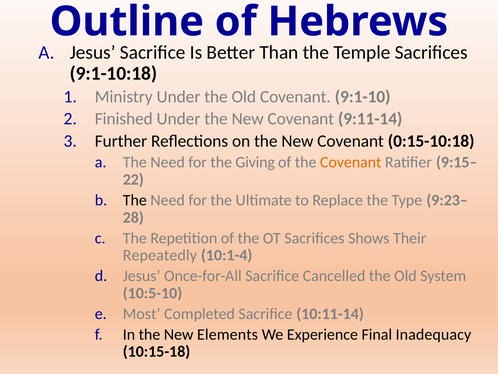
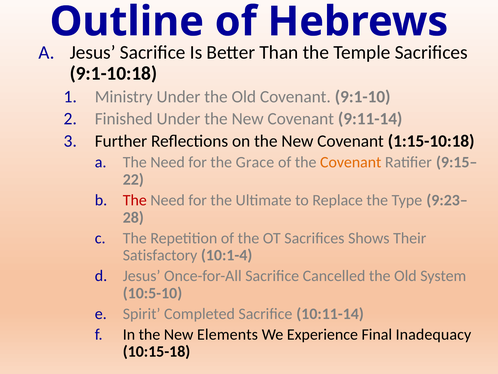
0:15-10:18: 0:15-10:18 -> 1:15-10:18 (431, 141)
Giving: Giving -> Grace (255, 162)
The colour: black -> red (135, 200)
Repeatedly: Repeatedly -> Satisfactory (160, 255)
Most: Most -> Spirit (142, 313)
